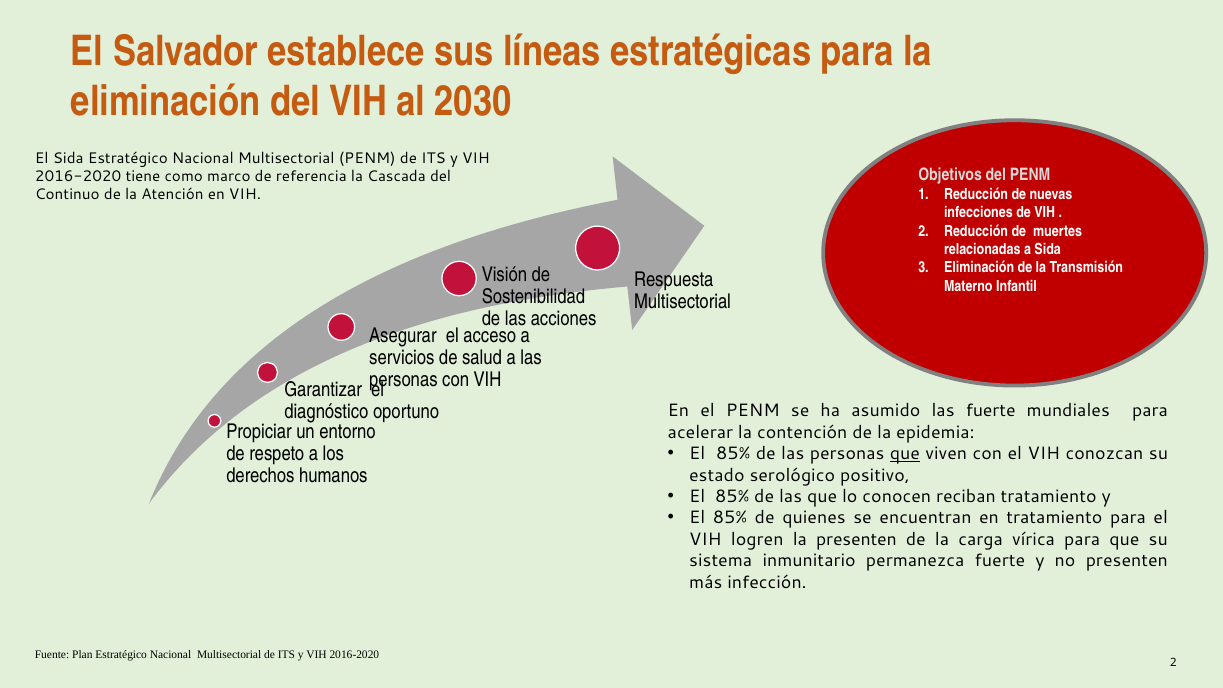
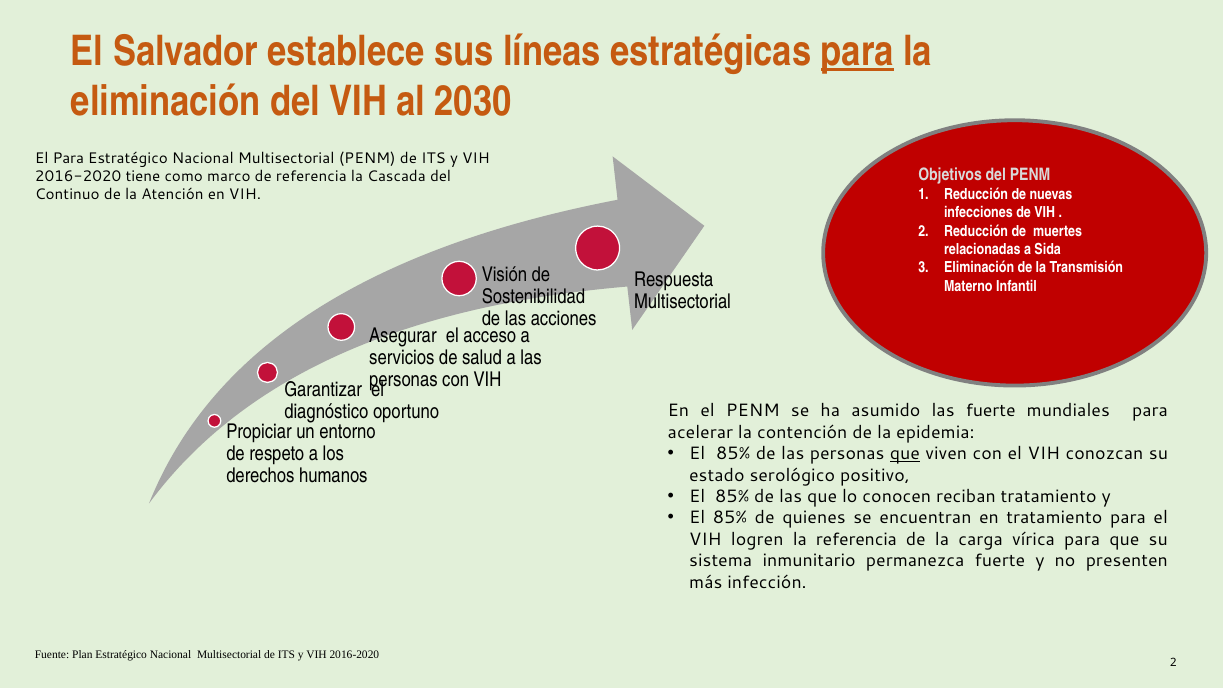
para underline: none -> present (857, 51)
El Sida: Sida -> Para (68, 158)
la presenten: presenten -> referencia (856, 539)
